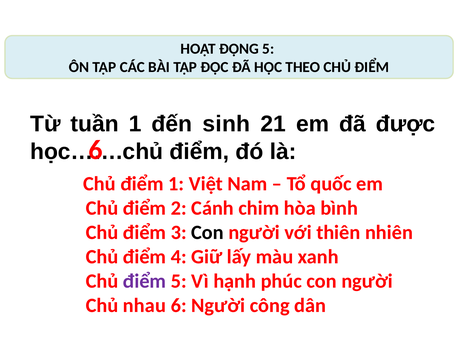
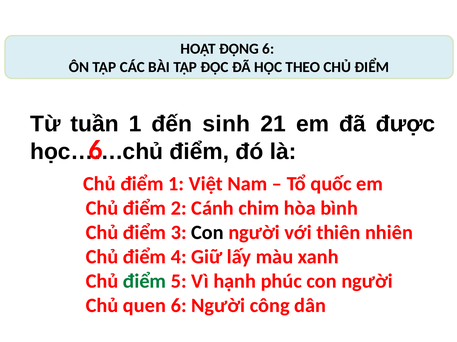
ĐỘNG 5: 5 -> 6 (268, 49)
điểm colour: purple -> green (145, 282)
nhau: nhau -> quen (144, 306)
